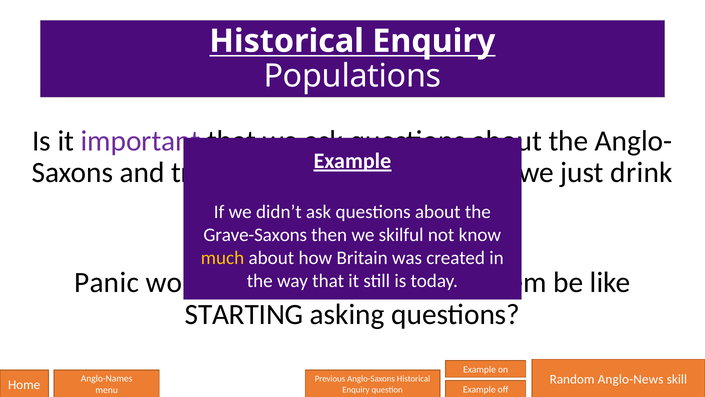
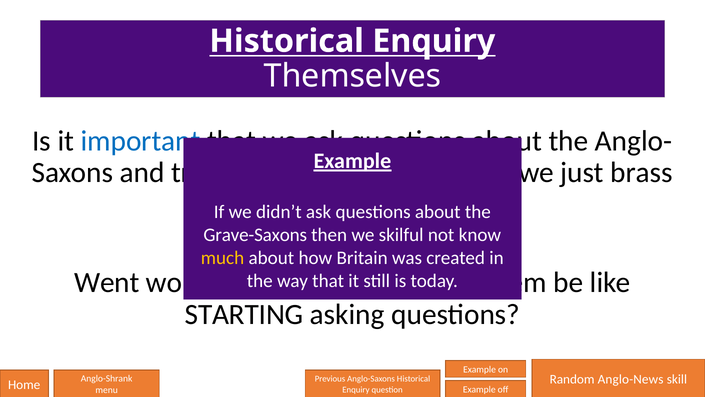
Populations: Populations -> Themselves (352, 76)
important colour: purple -> blue (141, 141)
drink: drink -> brass (642, 172)
Panic: Panic -> Went (107, 282)
Anglo-Names: Anglo-Names -> Anglo-Shrank (107, 378)
